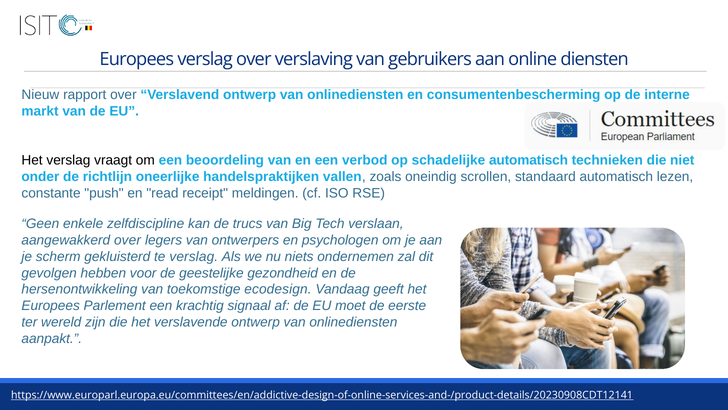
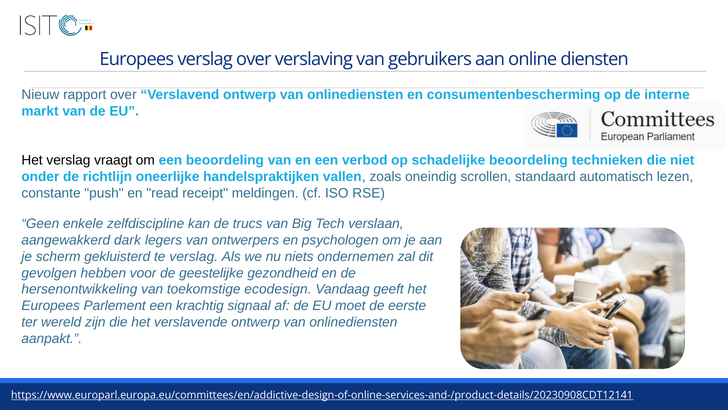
schadelijke automatisch: automatisch -> beoordeling (528, 160)
aangewakkerd over: over -> dark (127, 240)
